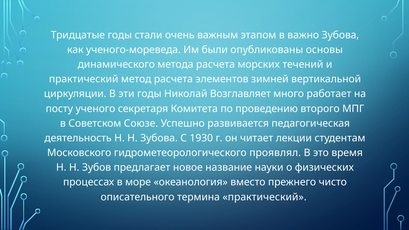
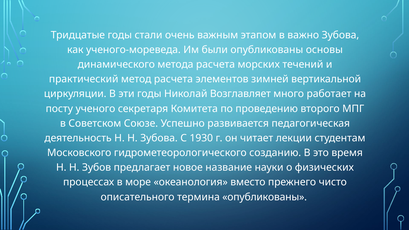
проявлял: проявлял -> созданию (275, 153)
термина практический: практический -> опубликованы (265, 197)
